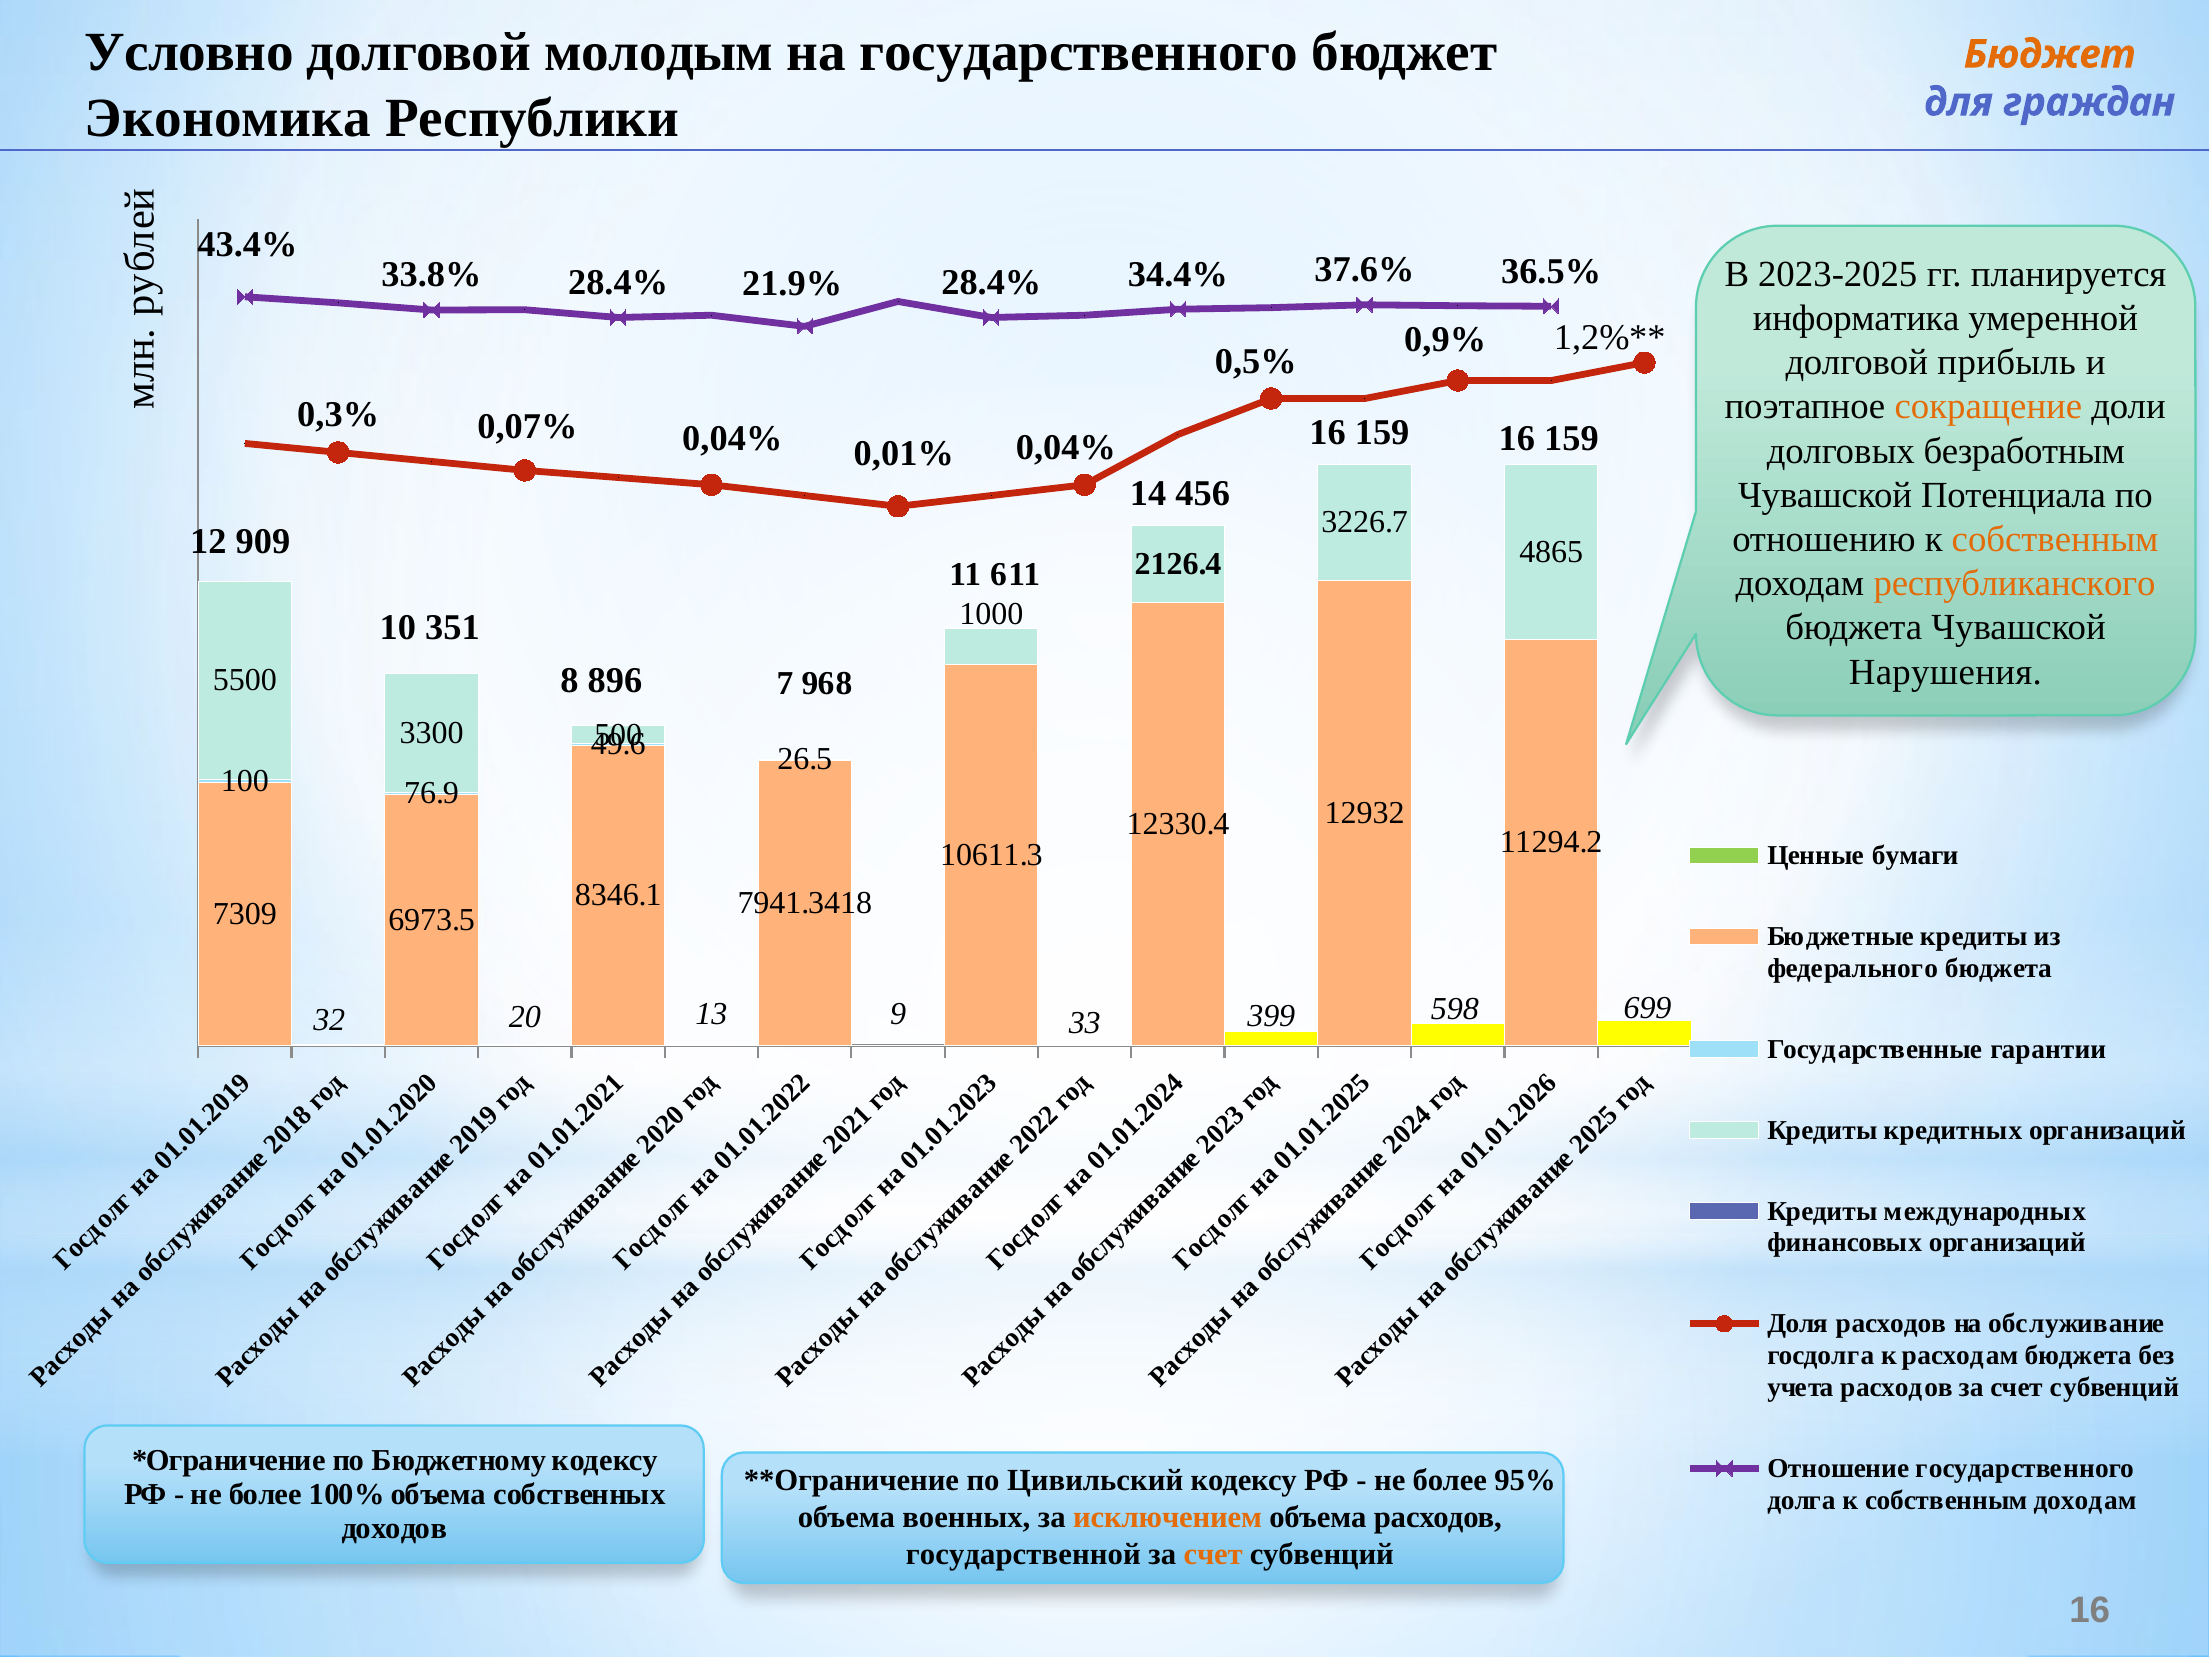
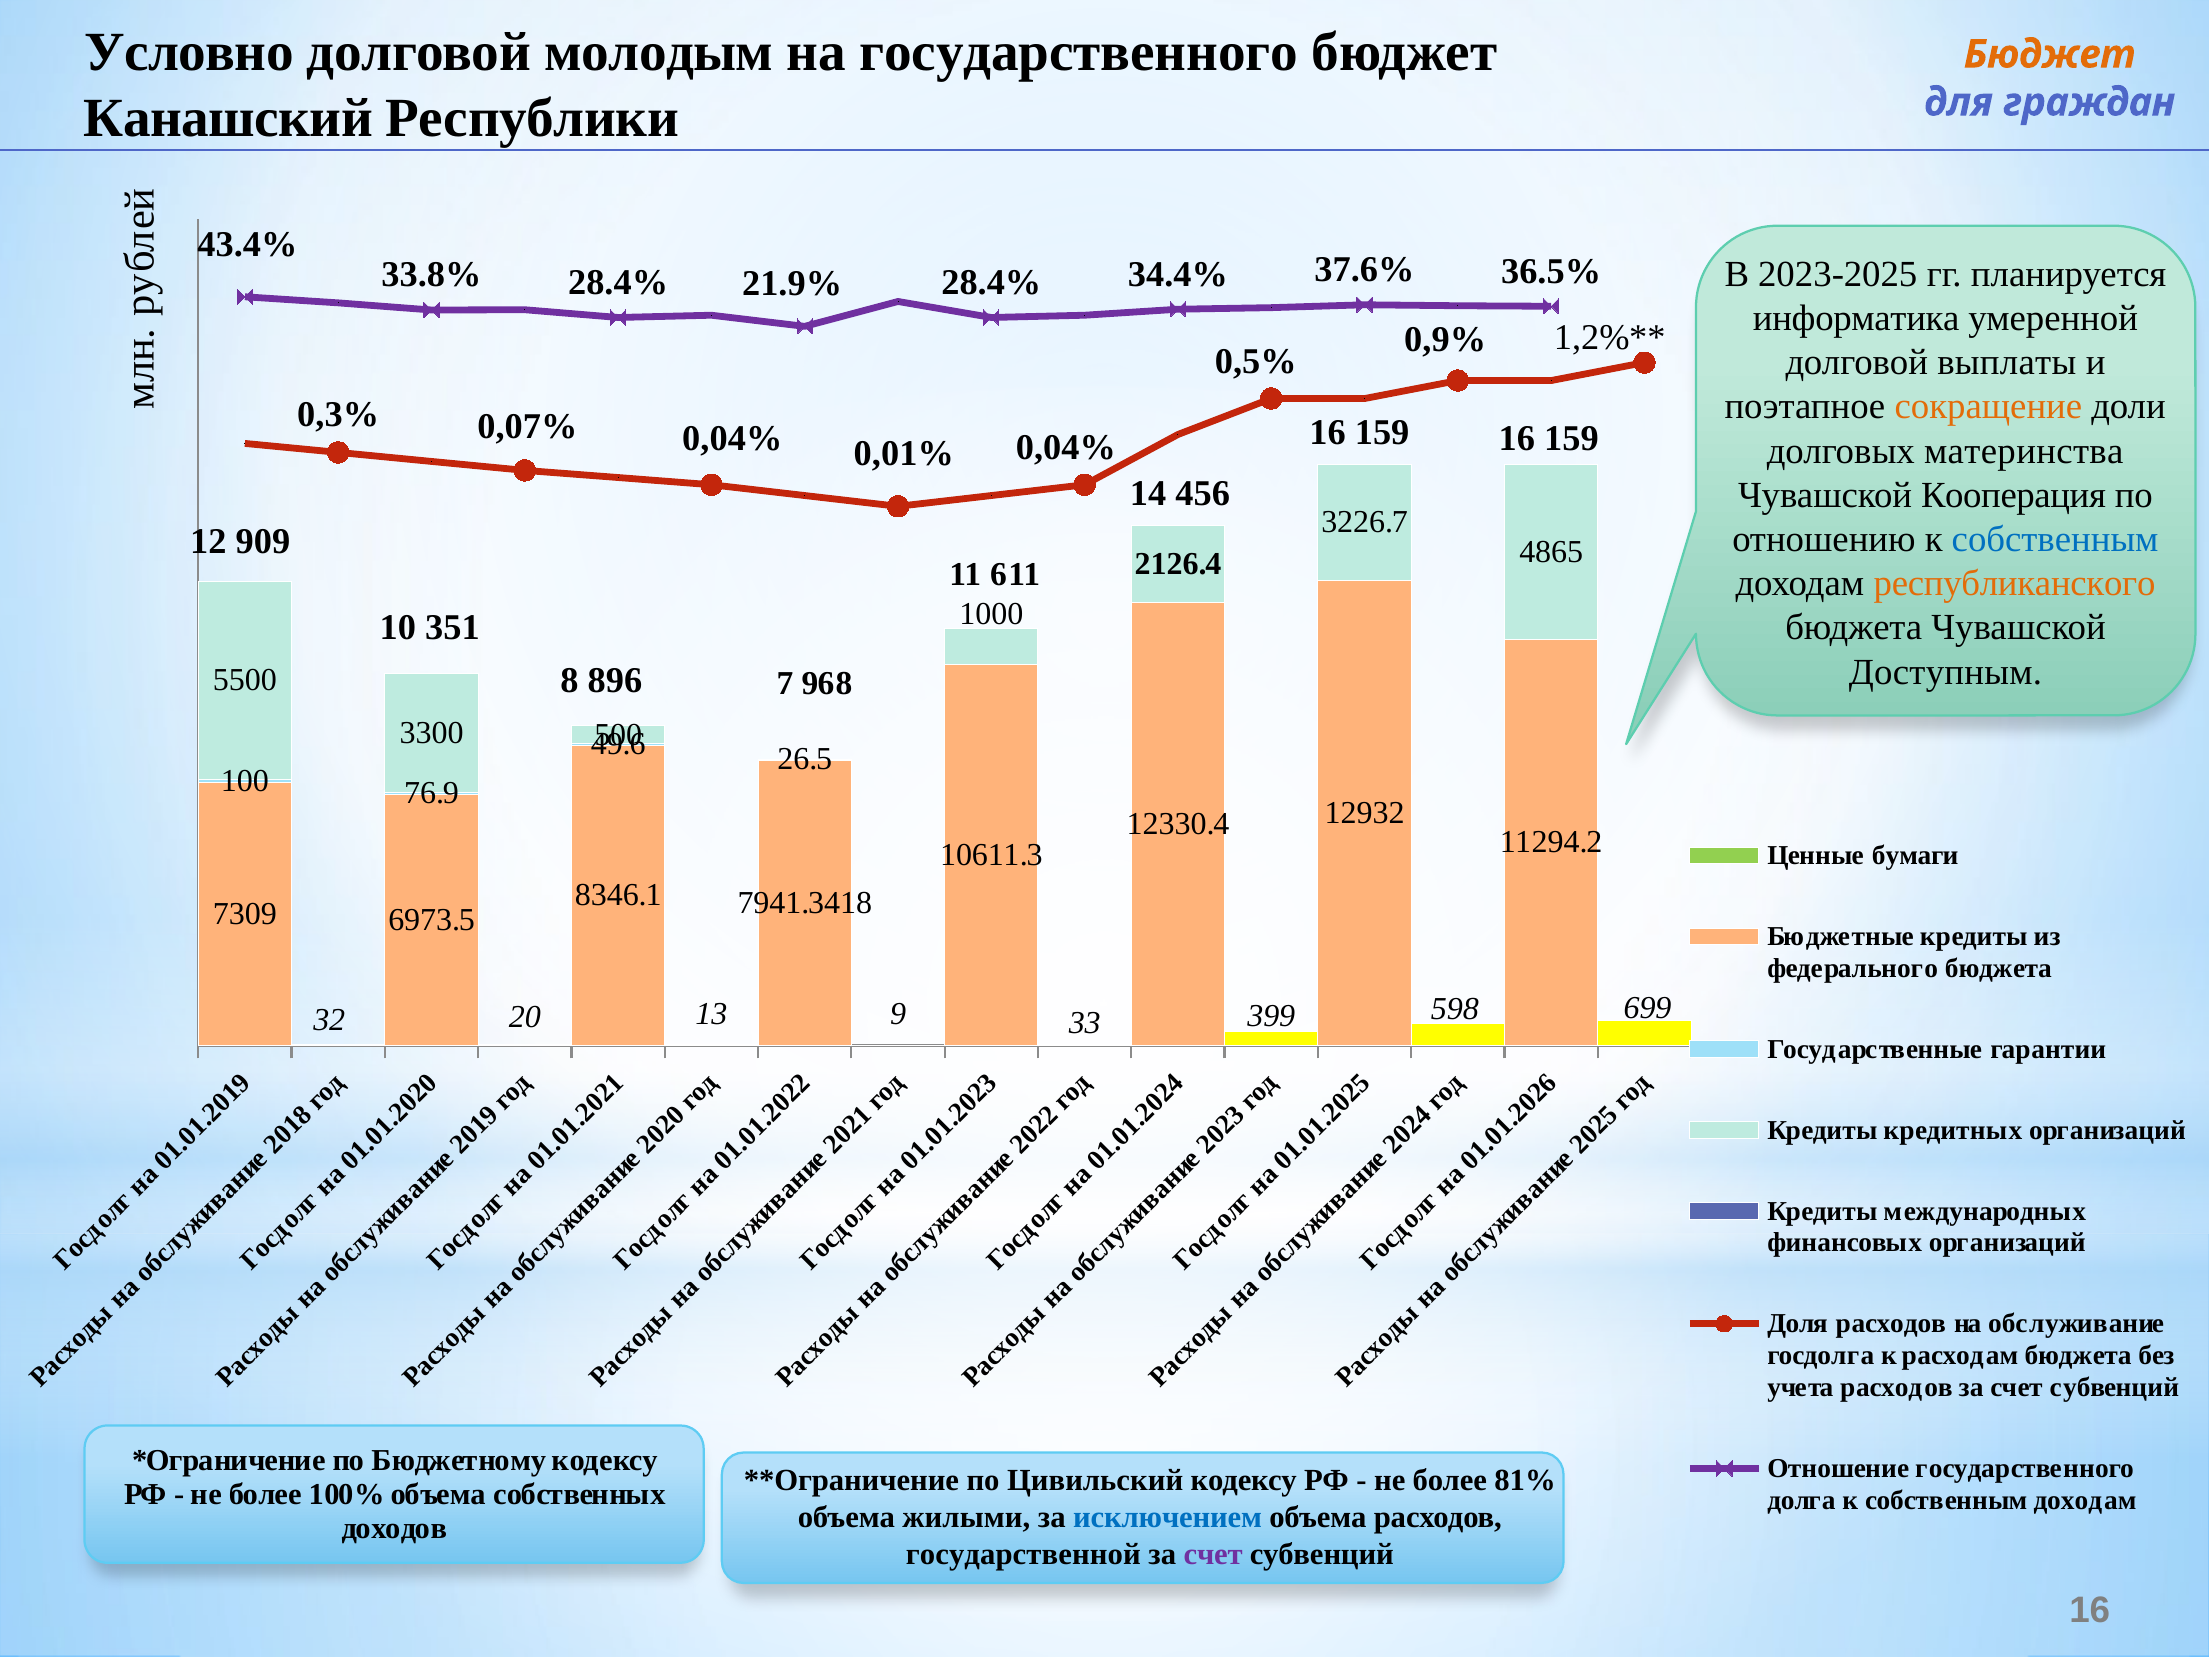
Экономика: Экономика -> Канашский (228, 118)
прибыль: прибыль -> выплаты (2007, 363)
безработным: безработным -> материнства (2024, 451)
Потенциала: Потенциала -> Кооперация (2013, 495)
собственным colour: orange -> blue (2055, 539)
Нарушения: Нарушения -> Доступным (1945, 672)
95%: 95% -> 81% (1525, 1481)
военных: военных -> жилыми (966, 1517)
исключением colour: orange -> blue (1168, 1517)
счет colour: orange -> purple (1213, 1554)
